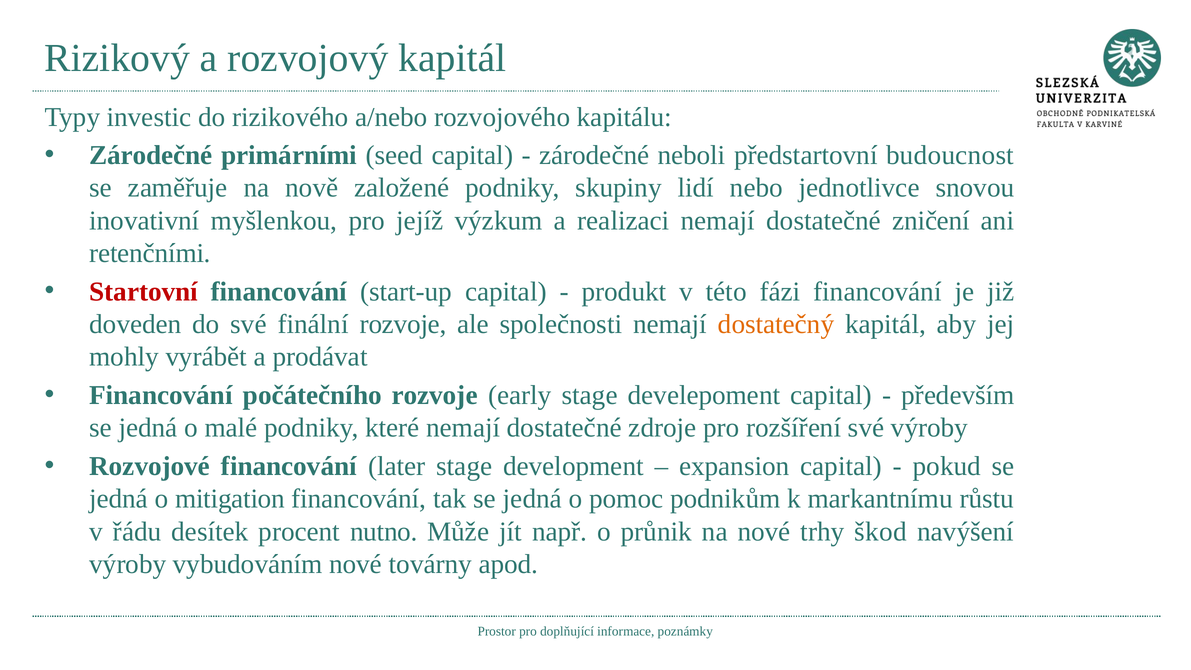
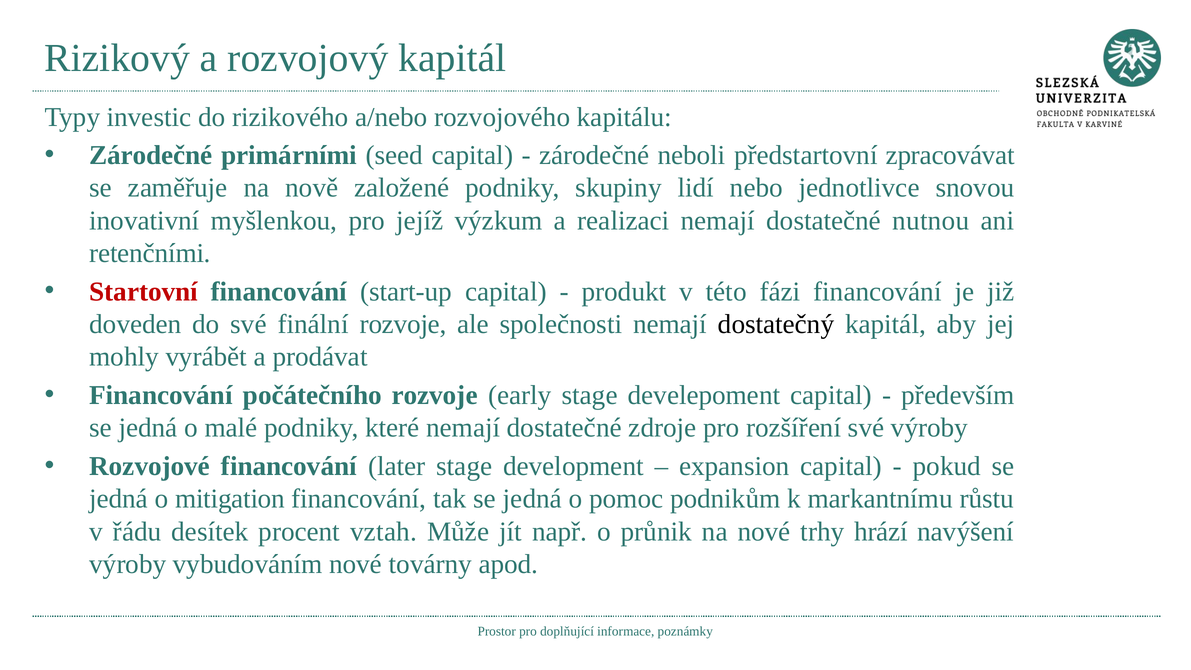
budoucnost: budoucnost -> zpracovávat (950, 155)
zničení: zničení -> nutnou (931, 221)
dostatečný colour: orange -> black (776, 324)
nutno: nutno -> vztah (384, 531)
škod: škod -> hrází (881, 531)
